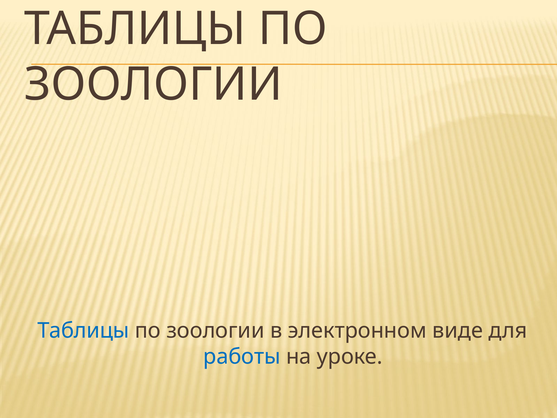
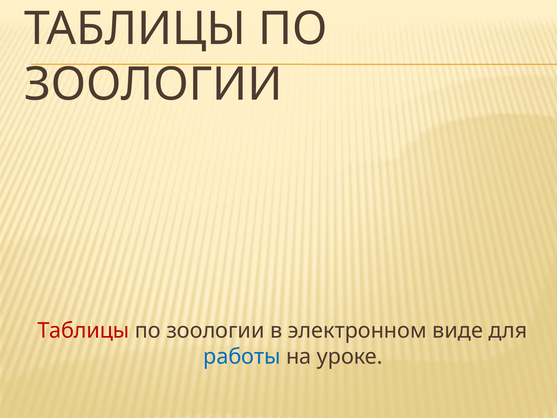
Таблицы colour: blue -> red (83, 331)
